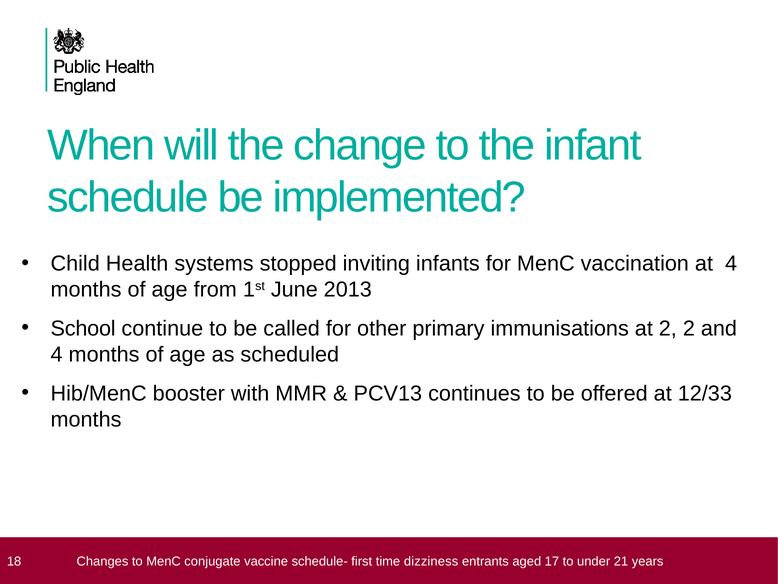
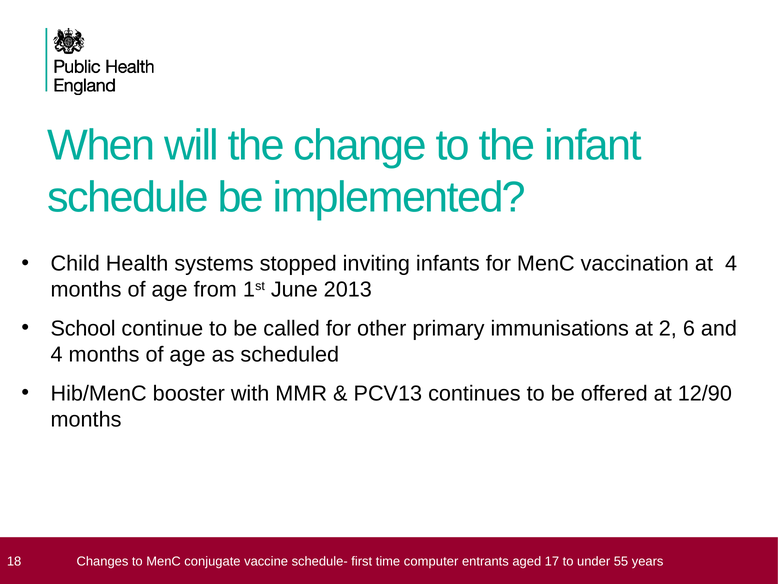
2 2: 2 -> 6 (689, 328)
12/33: 12/33 -> 12/90 (705, 393)
dizziness: dizziness -> computer (431, 561)
21: 21 -> 55 (621, 561)
